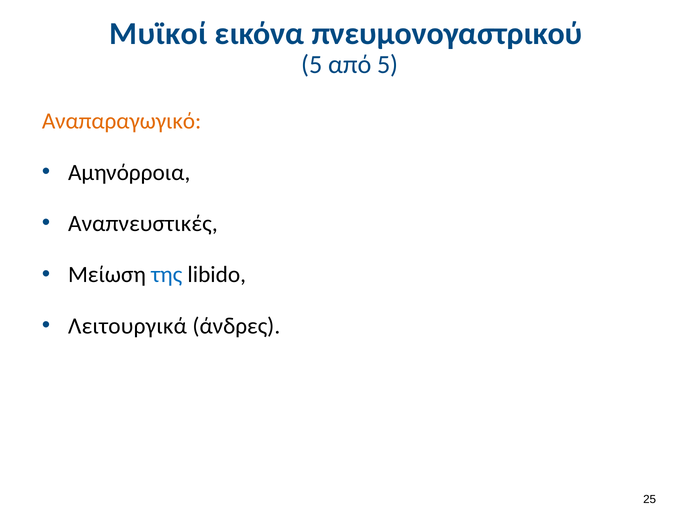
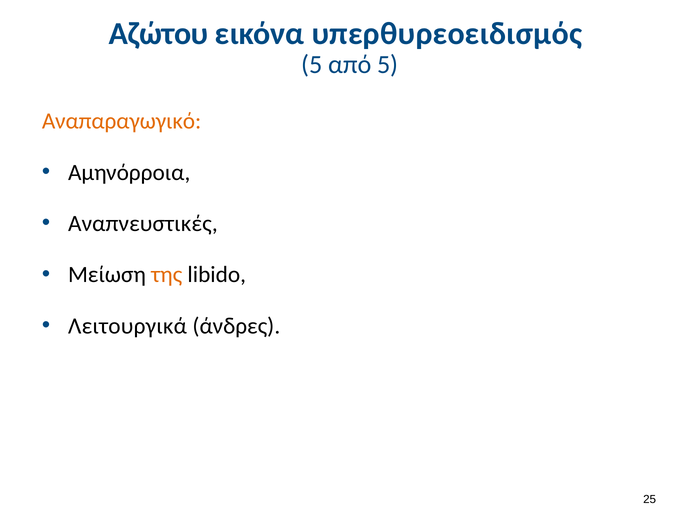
Μυϊκοί: Μυϊκοί -> Αζώτου (159, 34)
πνευμονογαστρικού: πνευμονογαστρικού -> υπερθυρεοειδισμός (447, 34)
της colour: blue -> orange (167, 275)
